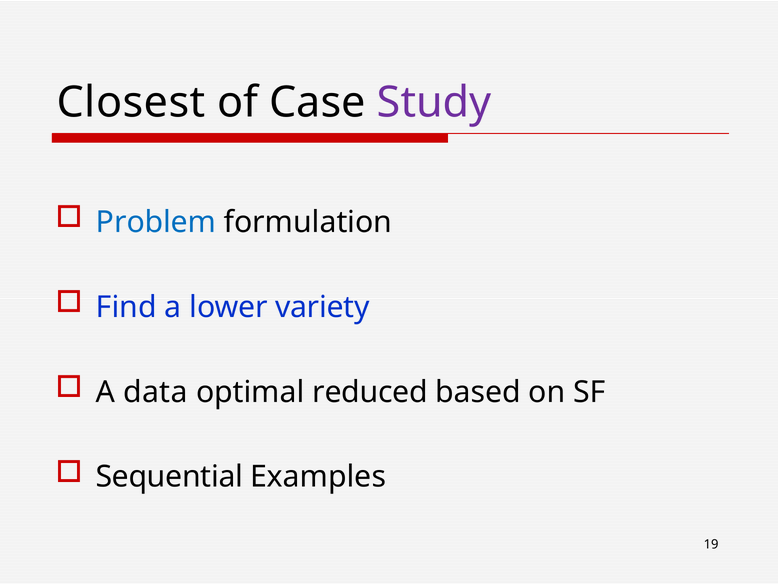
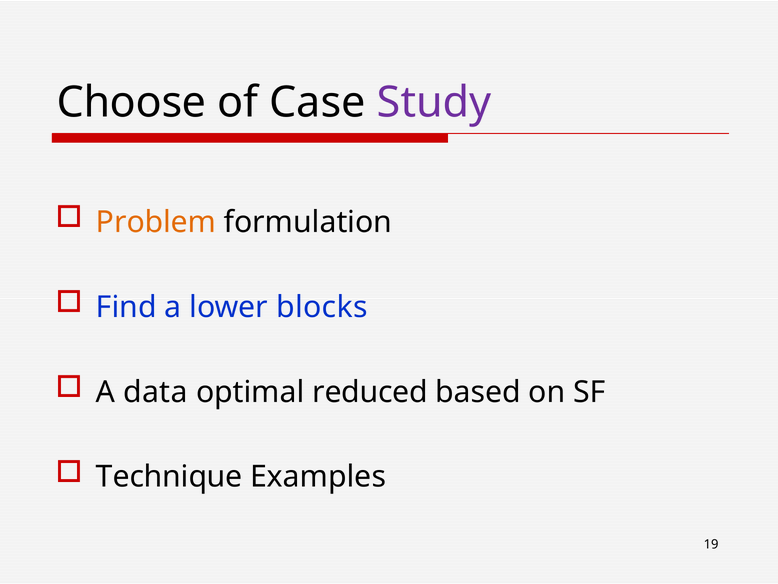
Closest: Closest -> Choose (131, 103)
Problem colour: blue -> orange (156, 222)
variety: variety -> blocks (322, 307)
Sequential: Sequential -> Technique (169, 477)
